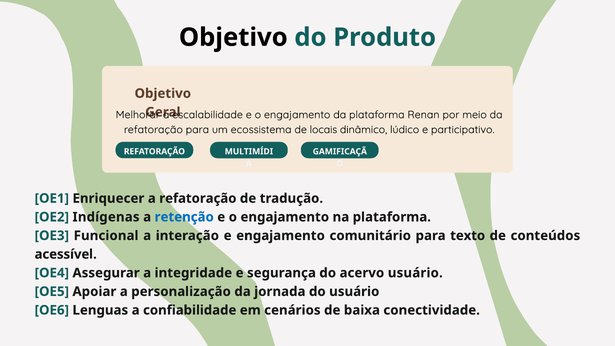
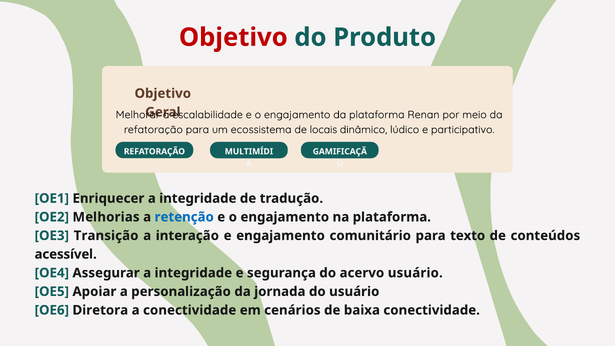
Objetivo colour: black -> red (233, 37)
Enriquecer a refatoração: refatoração -> integridade (198, 198)
Indígenas: Indígenas -> Melhorias (106, 217)
Funcional: Funcional -> Transição (106, 236)
Lenguas: Lenguas -> Diretora (100, 310)
a confiabilidade: confiabilidade -> conectividade (190, 310)
